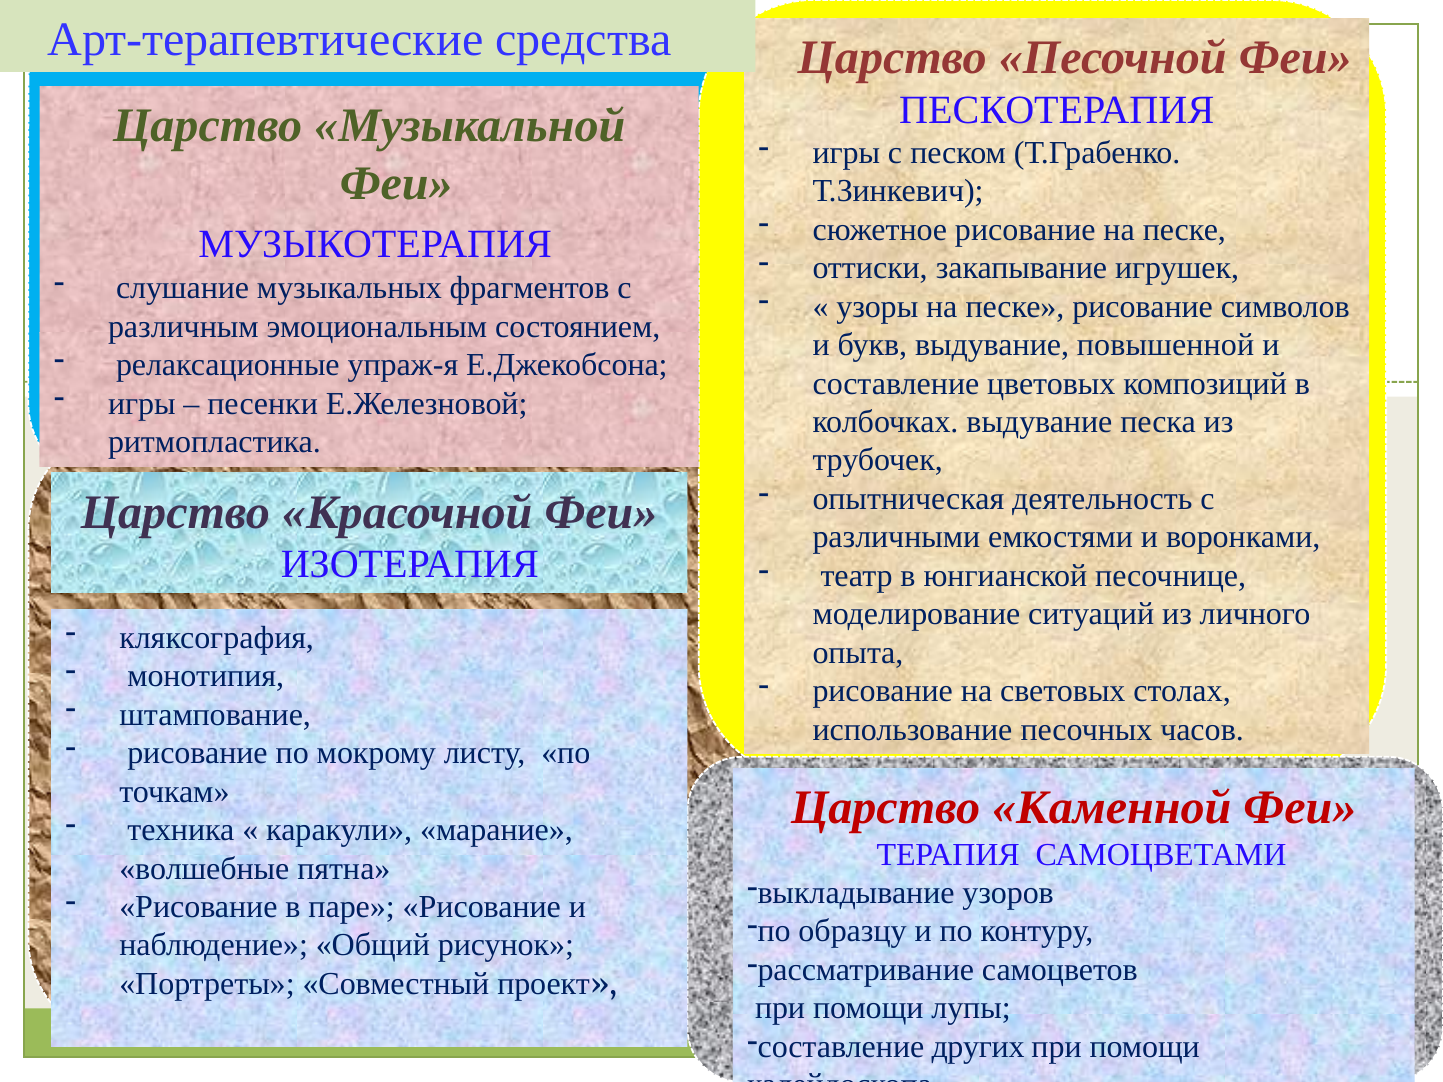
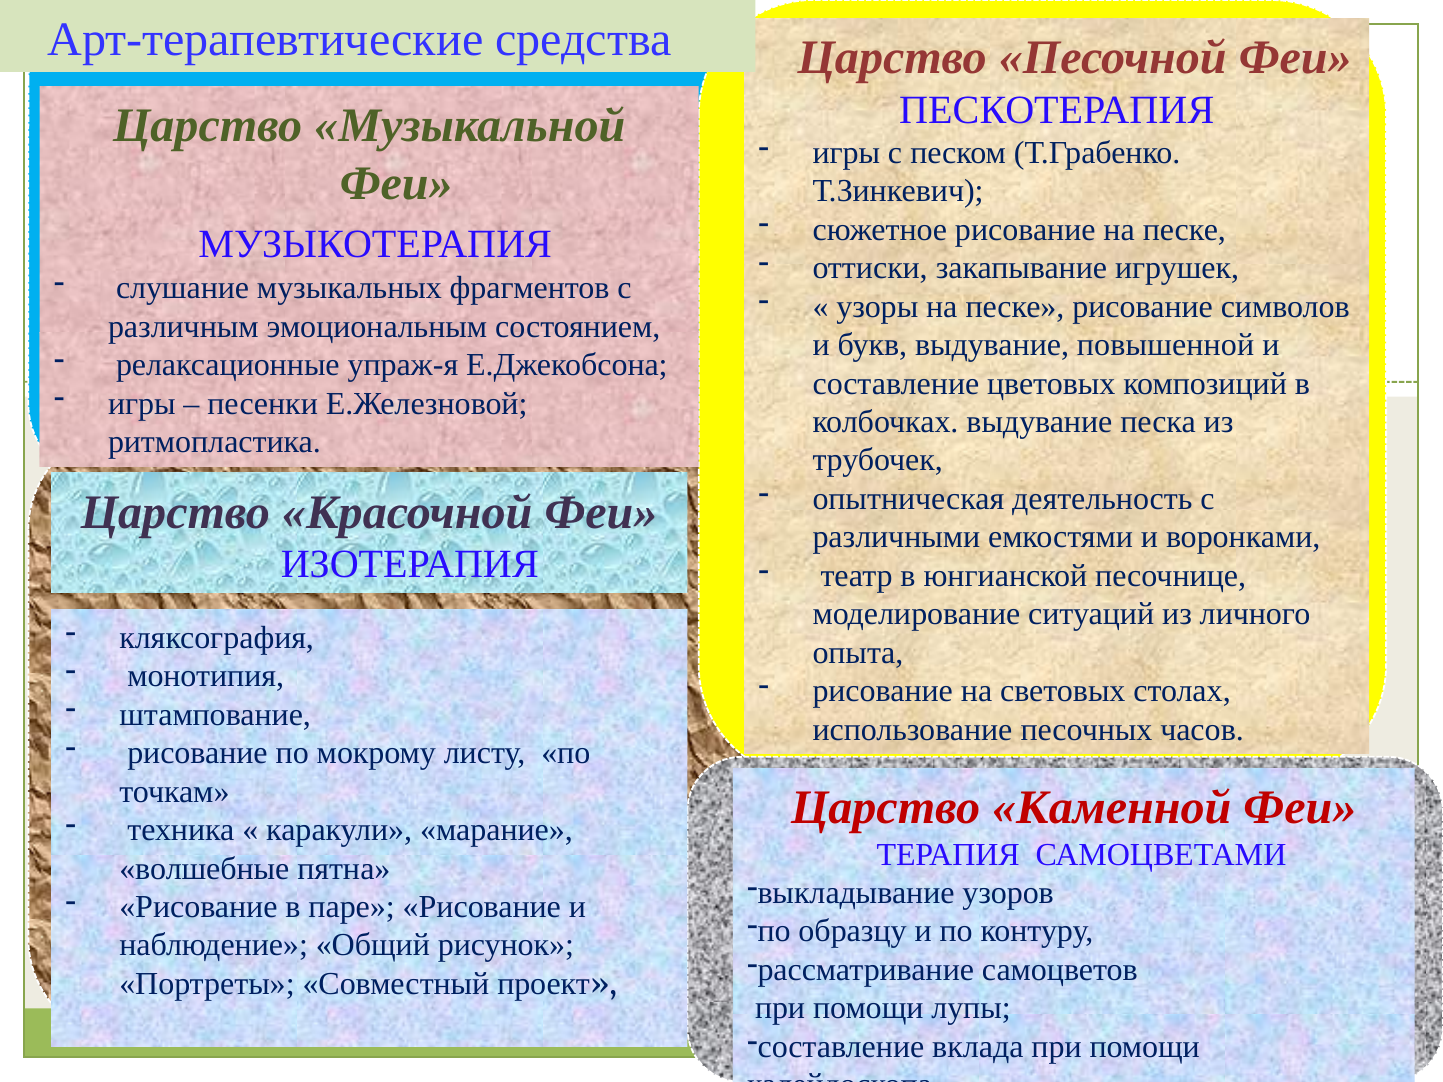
других: других -> вклада (978, 1047)
